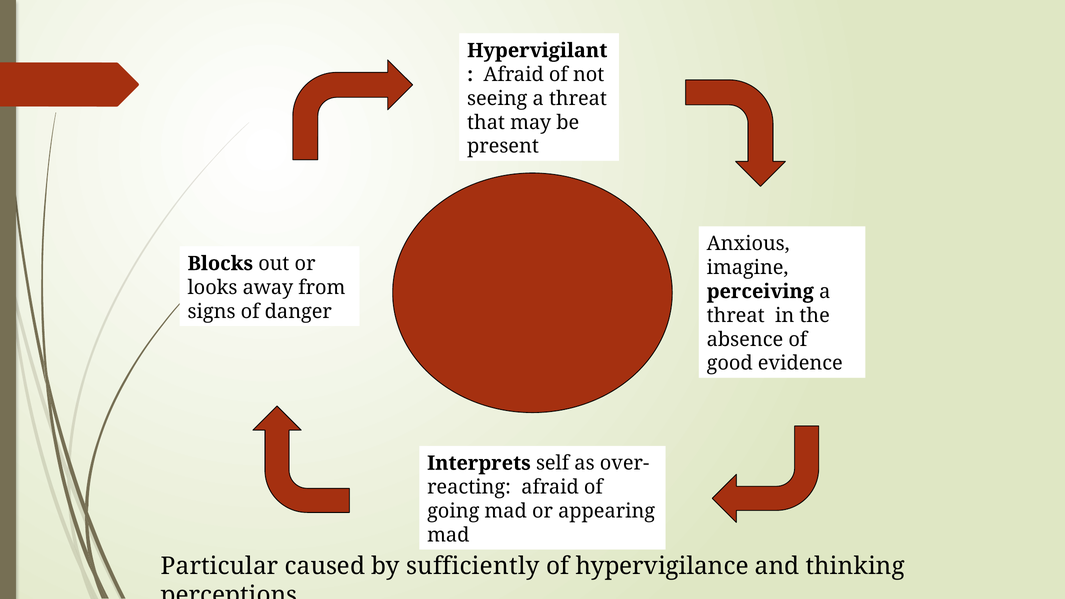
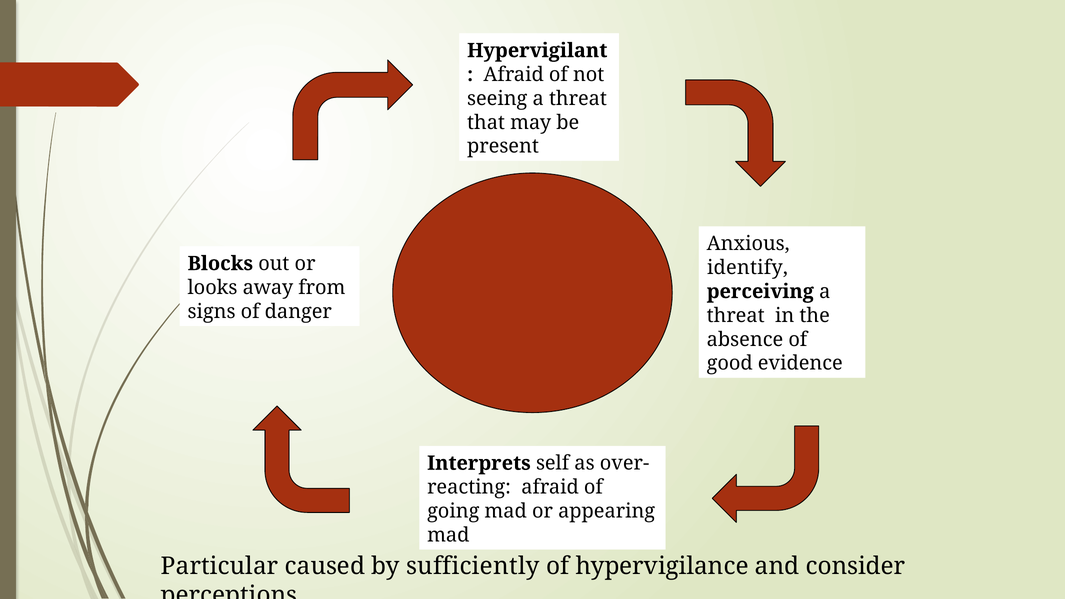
imagine: imagine -> identify (747, 268)
thinking: thinking -> consider (855, 566)
